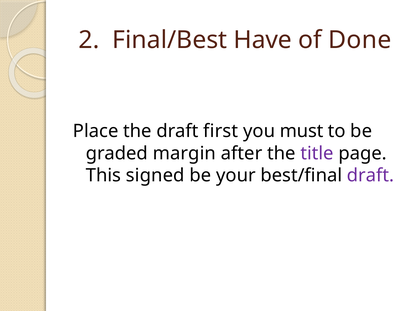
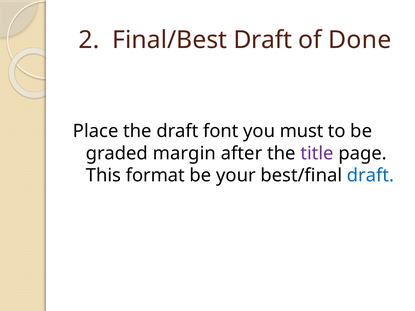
Final/Best Have: Have -> Draft (263, 40)
first: first -> font (221, 131)
signed: signed -> format (155, 176)
draft colour: purple -> blue (370, 176)
